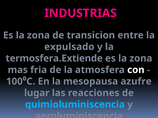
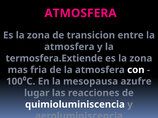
INDUSTRIAS: INDUSTRIAS -> ATMOSFERA (80, 13)
expulsado: expulsado -> atmosfera (69, 47)
quimioluminiscencia colour: light blue -> white (75, 105)
